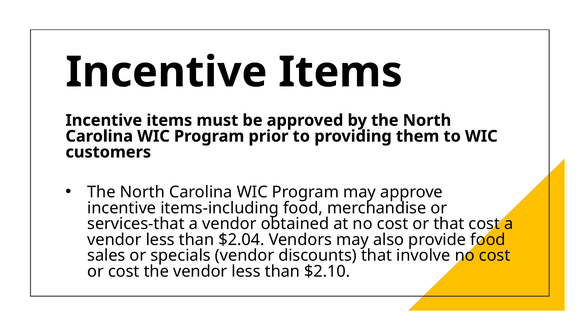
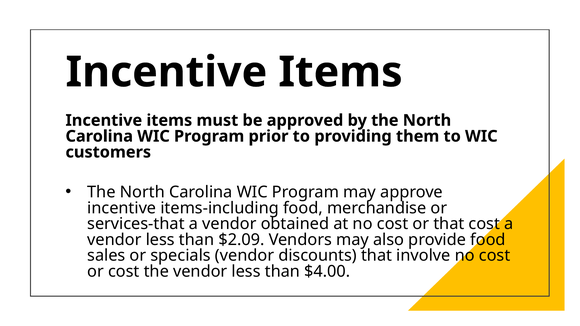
$2.04: $2.04 -> $2.09 (241, 240)
$2.10: $2.10 -> $4.00 (327, 272)
